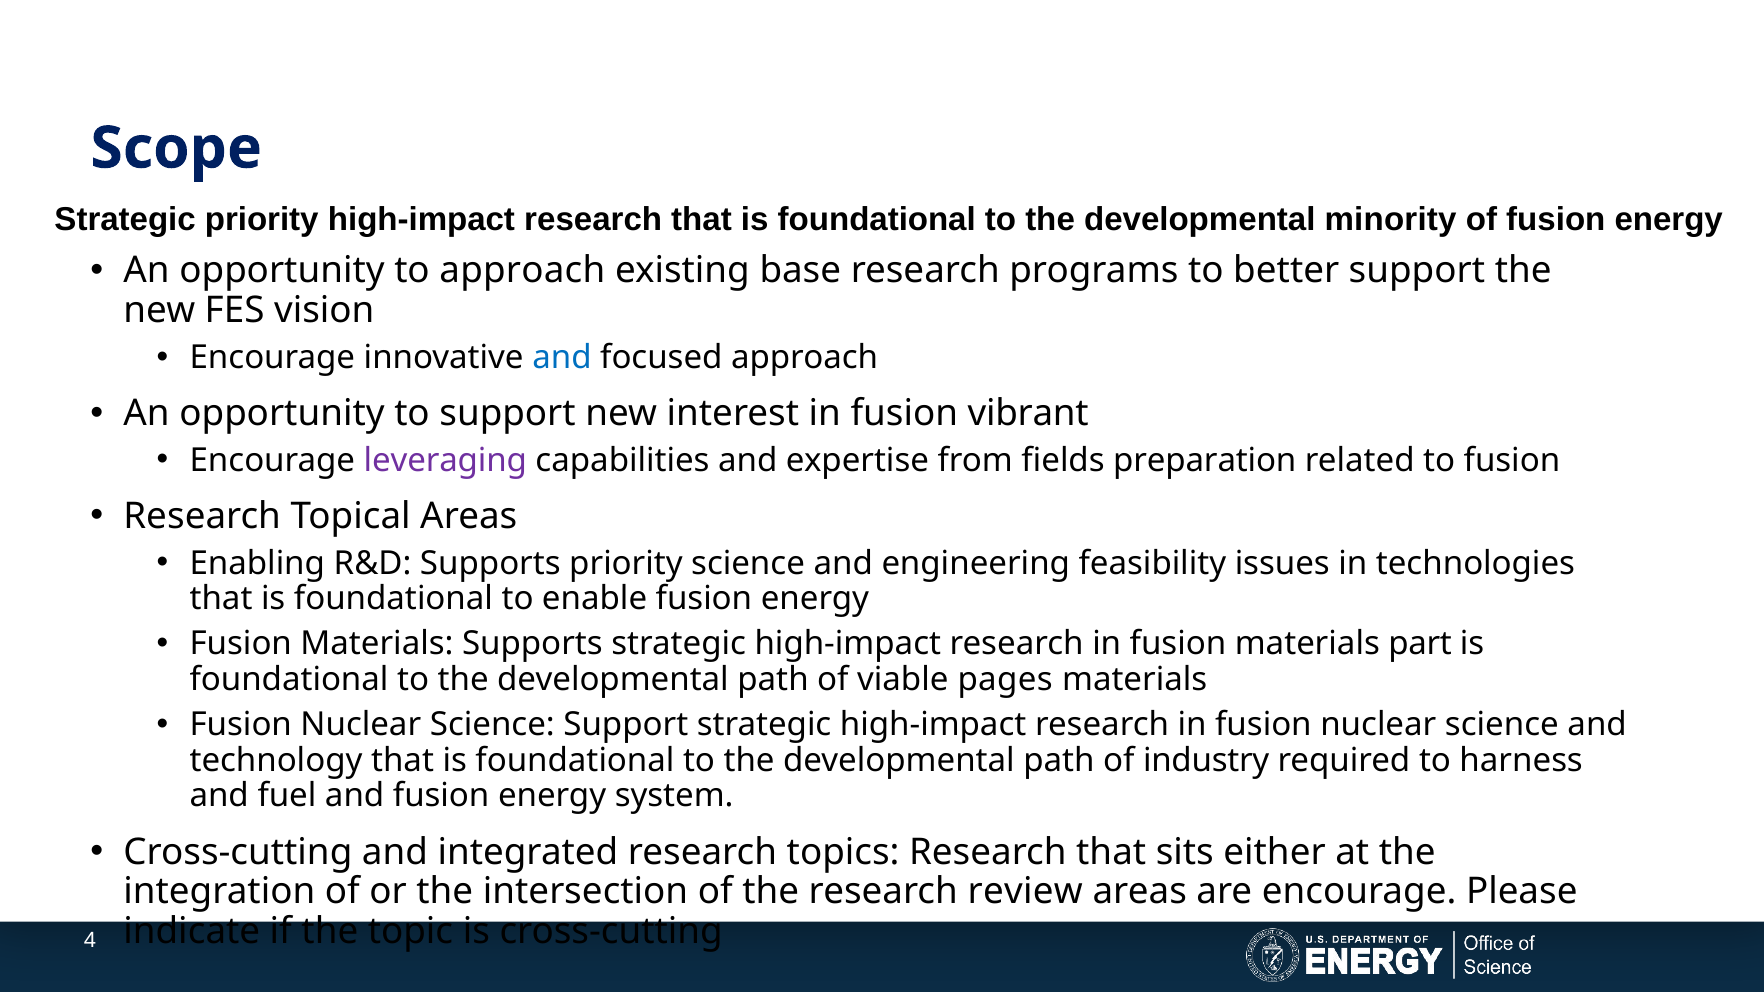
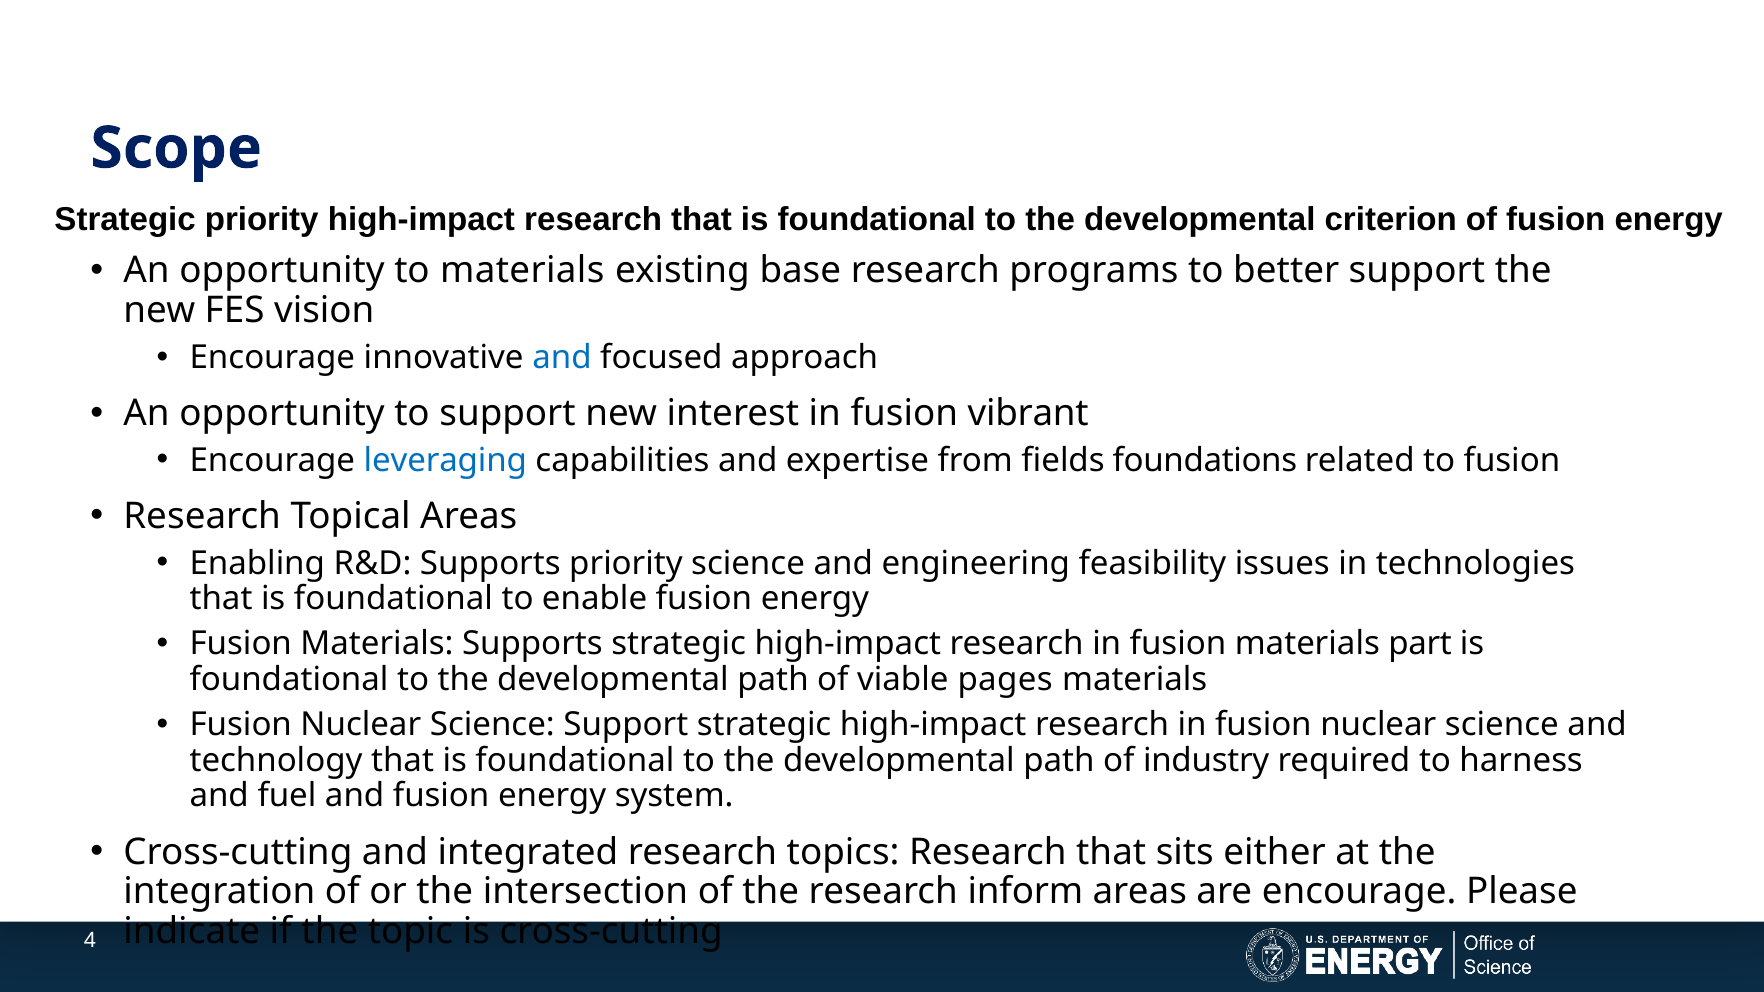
minority: minority -> criterion (1391, 220)
to approach: approach -> materials (522, 271)
leveraging colour: purple -> blue (445, 460)
preparation: preparation -> foundations (1205, 460)
review: review -> inform (1025, 892)
